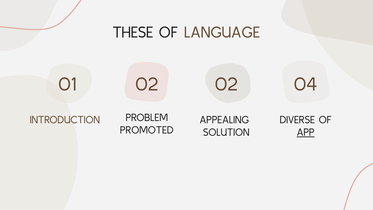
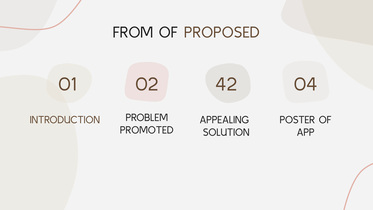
THESE: THESE -> FROM (133, 32)
LANGUAGE: LANGUAGE -> PROPOSED (222, 32)
02 02: 02 -> 42 (226, 84)
DIVERSE: DIVERSE -> POSTER (297, 120)
APP underline: present -> none (306, 132)
